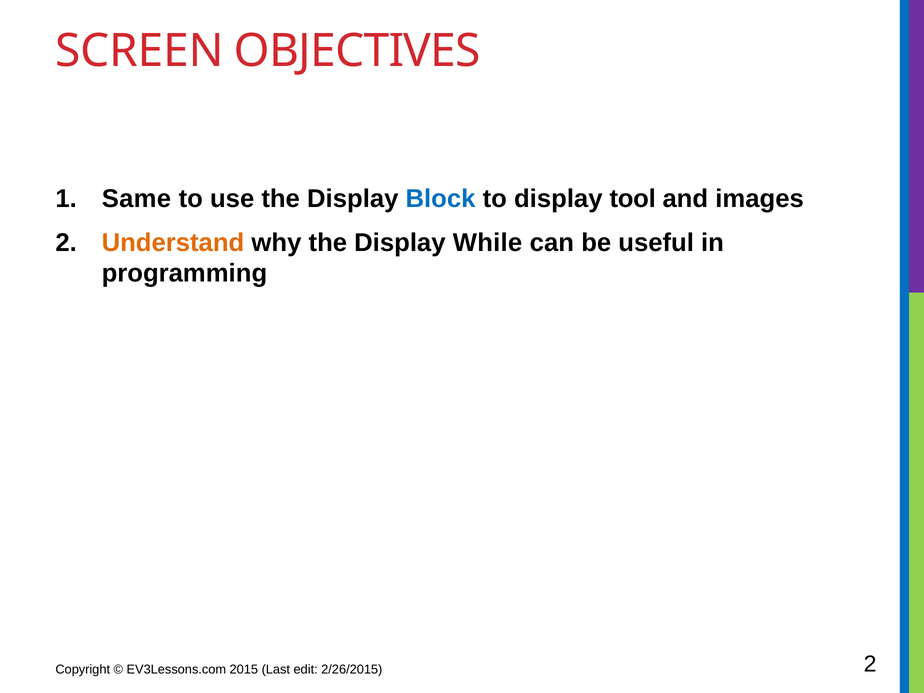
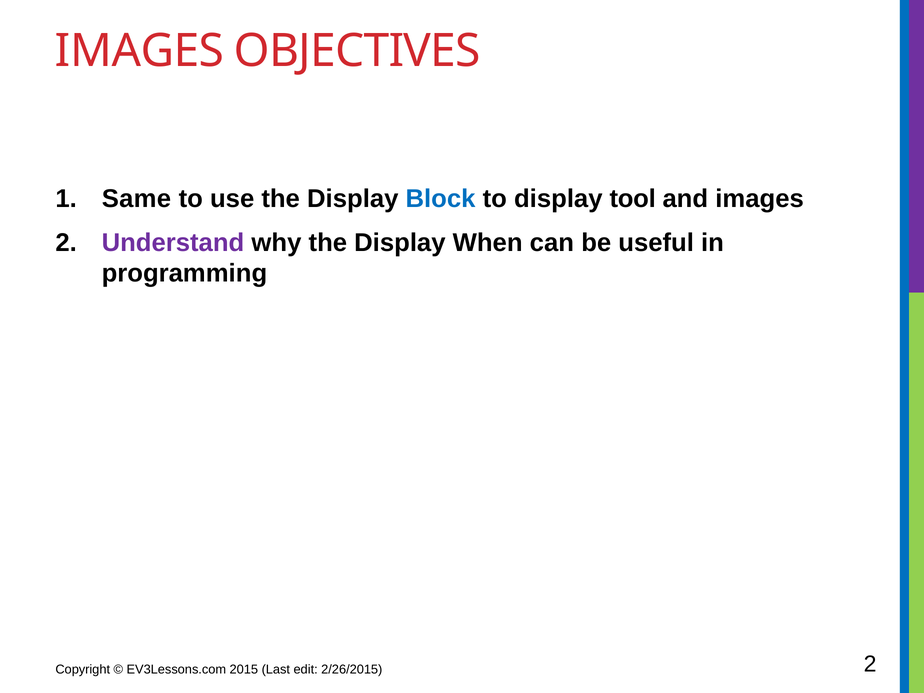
SCREEN: SCREEN -> IMAGES (140, 51)
Understand colour: orange -> purple (173, 243)
While: While -> When (488, 243)
